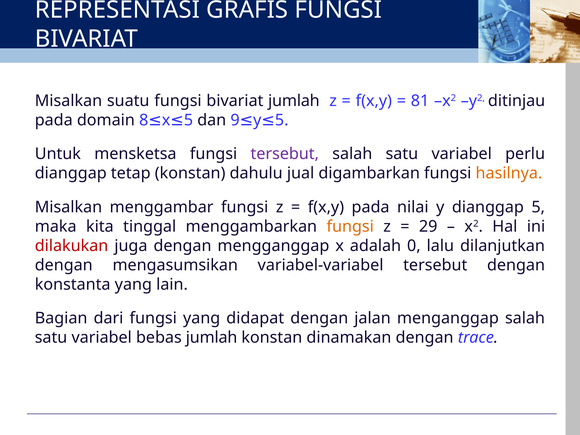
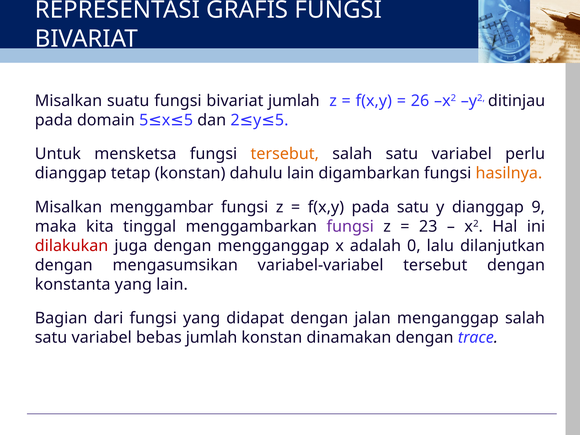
81: 81 -> 26 (420, 101)
9: 9 -> 2 (235, 120)
domain 8: 8 -> 5 (144, 120)
tersebut colour: purple -> orange (285, 154)
dahulu jual: jual -> lain (301, 173)
pada nilai: nilai -> satu (413, 207)
dianggap 5: 5 -> 9 (538, 207)
fungsi colour: orange -> purple (350, 226)
29: 29 -> 23 (428, 226)
